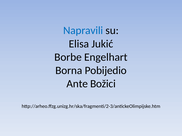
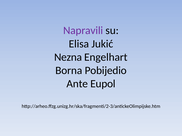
Napravili colour: blue -> purple (83, 31)
Borbe: Borbe -> Nezna (68, 57)
Božici: Božici -> Eupol (103, 84)
